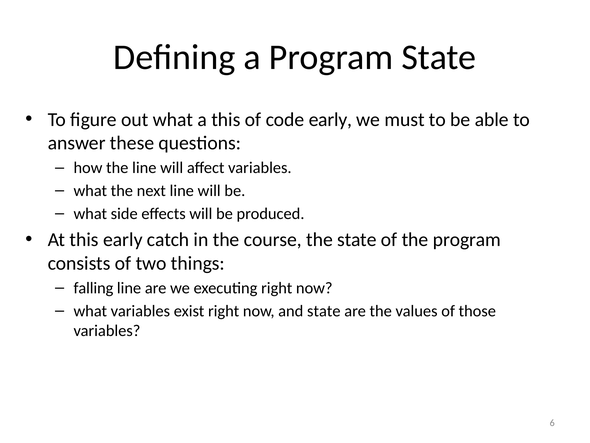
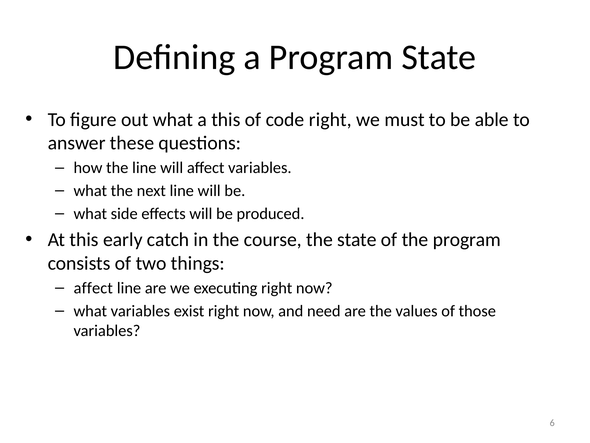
code early: early -> right (330, 119)
falling: falling -> affect (93, 288)
and state: state -> need (324, 311)
